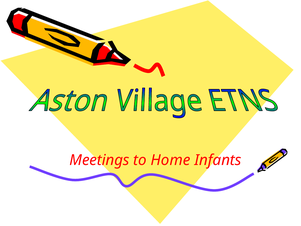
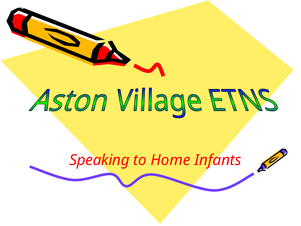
Meetings: Meetings -> Speaking (99, 160)
